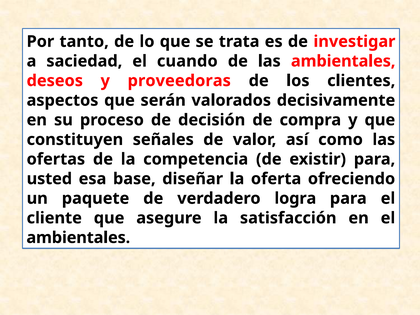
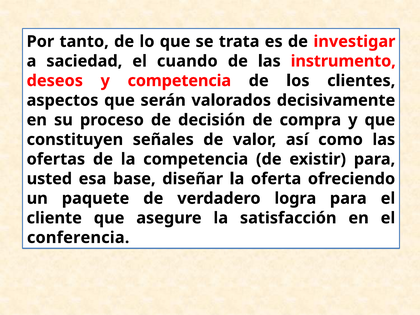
las ambientales: ambientales -> instrumento (343, 61)
y proveedoras: proveedoras -> competencia (179, 81)
ambientales: ambientales -> conferencia (78, 238)
